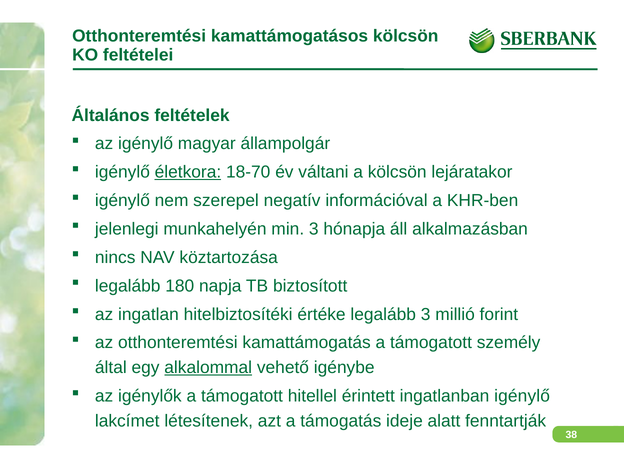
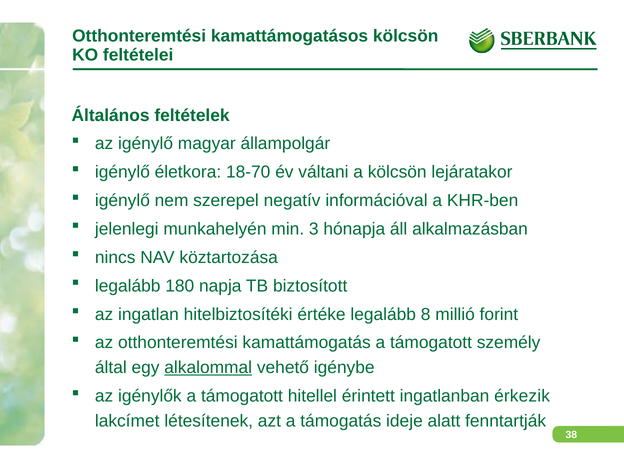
életkora underline: present -> none (188, 172)
legalább 3: 3 -> 8 (426, 314)
ingatlanban igénylő: igénylő -> érkezik (522, 396)
